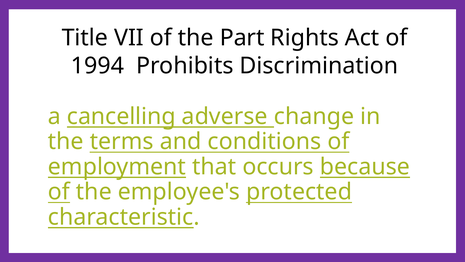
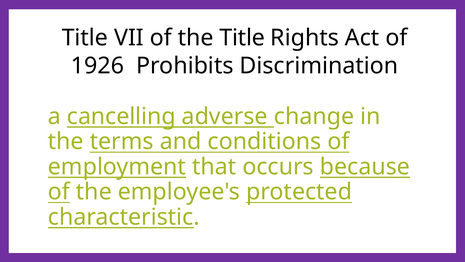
the Part: Part -> Title (242, 38)
1994: 1994 -> 1926 (97, 66)
